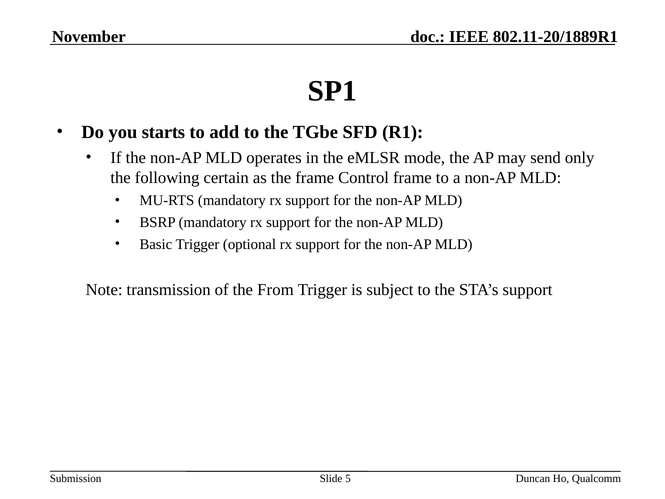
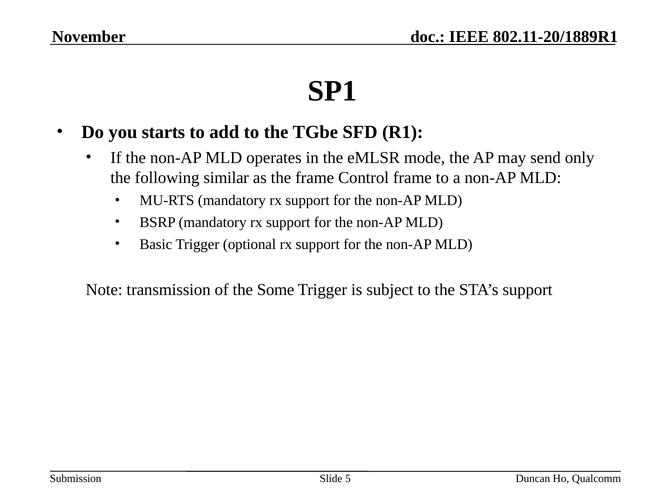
certain: certain -> similar (226, 178)
From: From -> Some (276, 290)
